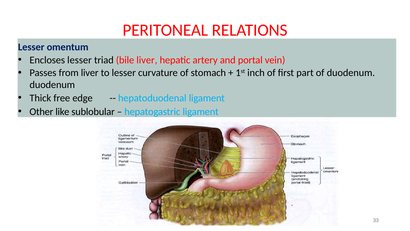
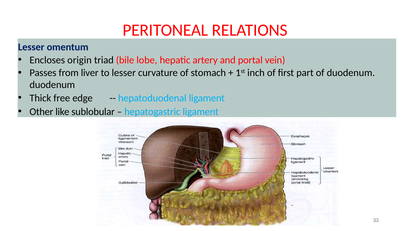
Encloses lesser: lesser -> origin (80, 60)
bile liver: liver -> lobe (147, 60)
